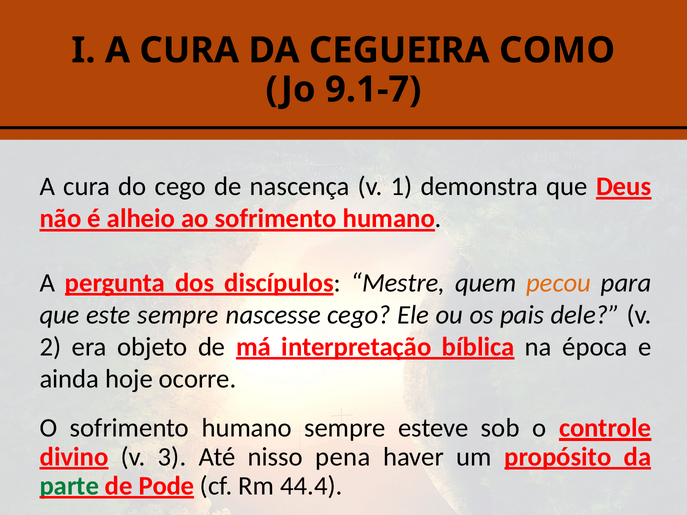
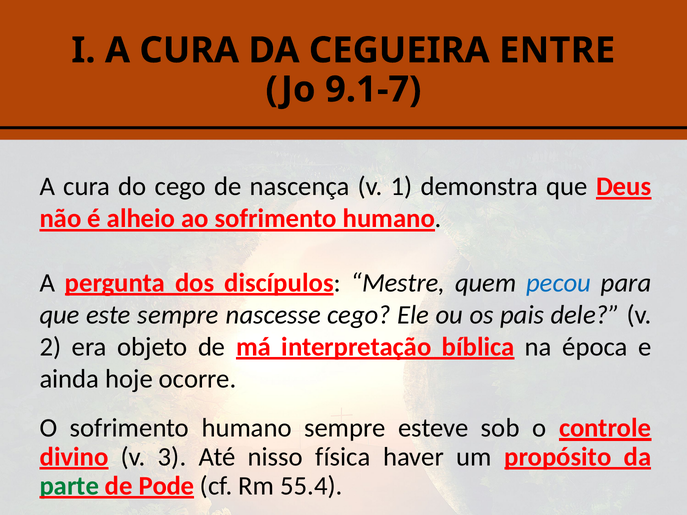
COMO: COMO -> ENTRE (557, 50)
pecou colour: orange -> blue (559, 283)
pena: pena -> física (343, 457)
44.4: 44.4 -> 55.4 (311, 486)
